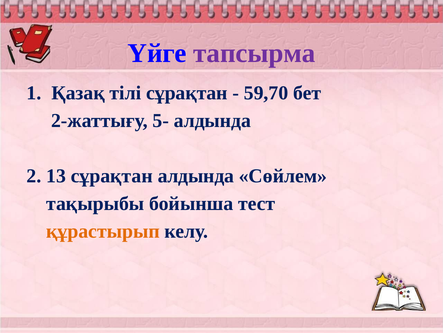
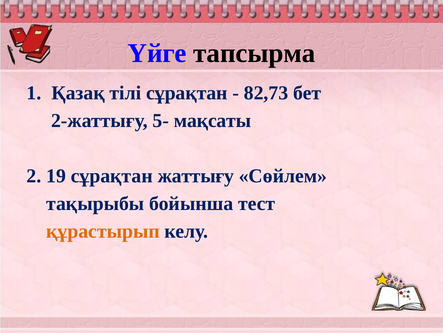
тапсырма colour: purple -> black (254, 53)
59,70: 59,70 -> 82,73 (266, 93)
5- алдында: алдында -> мақсаты (213, 121)
13: 13 -> 19 (56, 176)
сұрақтан алдында: алдында -> жаттығу (196, 176)
